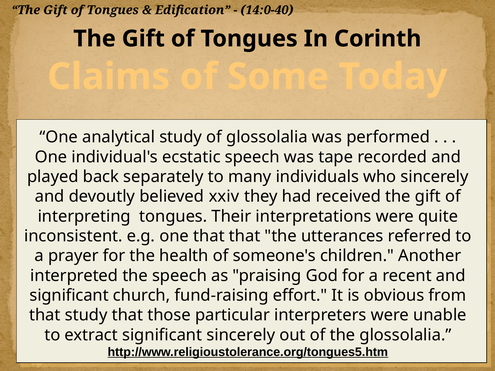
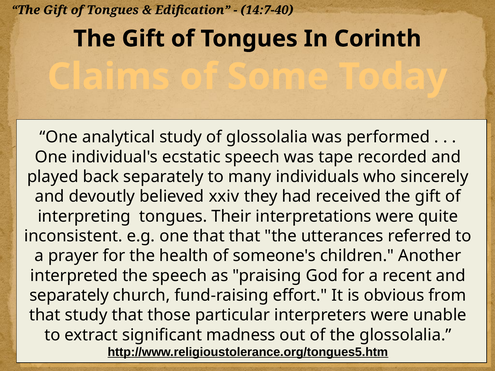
14:0-40: 14:0-40 -> 14:7-40 (267, 10)
significant: significant -> separately (69, 296)
significant sincerely: sincerely -> madness (241, 335)
